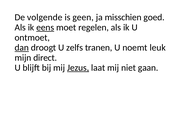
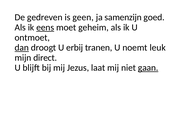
volgende: volgende -> gedreven (45, 17)
misschien: misschien -> samenzijn (123, 17)
regelen: regelen -> geheim (94, 27)
zelfs: zelfs -> erbij (75, 47)
Jezus underline: present -> none (78, 68)
gaan underline: none -> present (148, 68)
